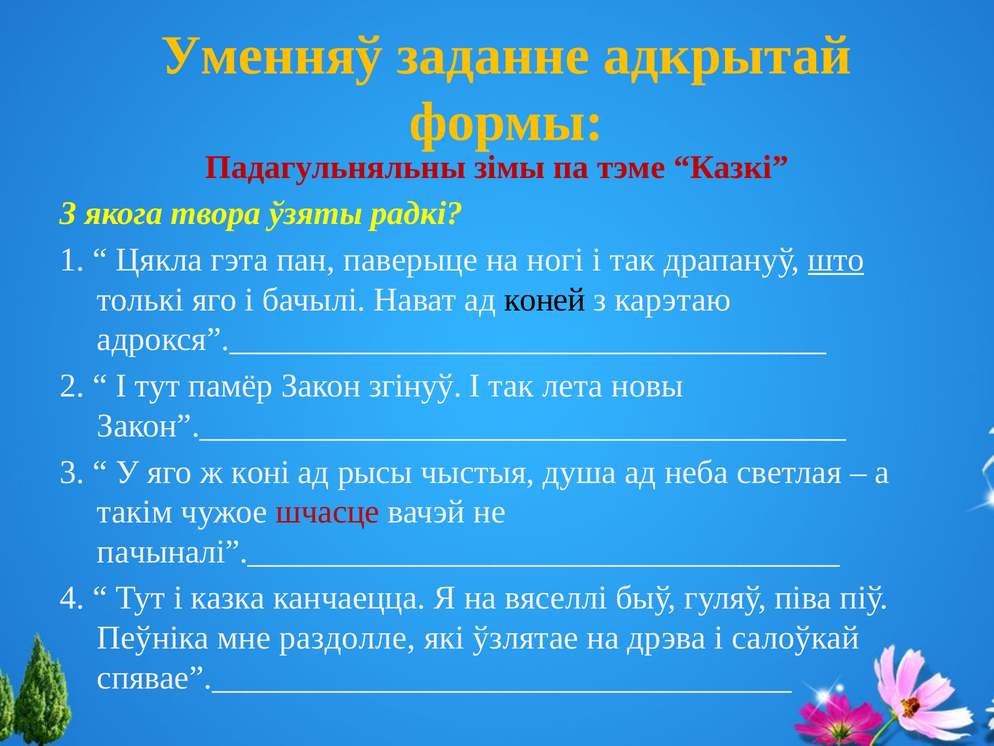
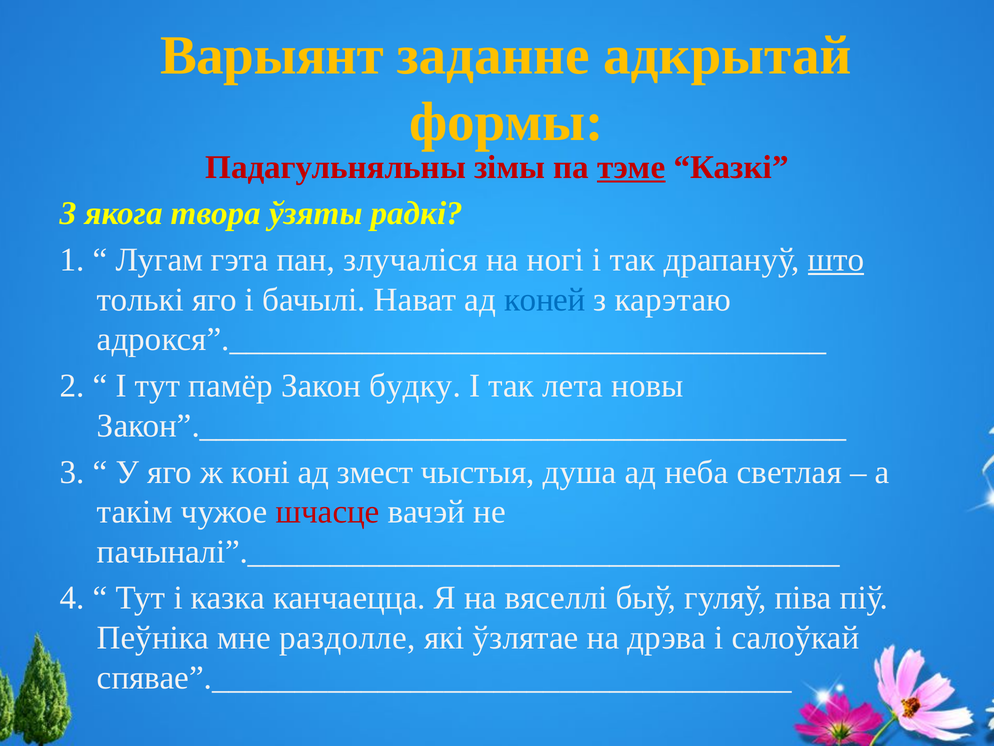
Уменняў: Уменняў -> Варыянт (272, 56)
тэме underline: none -> present (631, 167)
Цякла: Цякла -> Лугам (159, 260)
паверыце: паверыце -> злучаліся (411, 260)
коней colour: black -> blue (545, 299)
згінуў: згінуў -> будку (415, 386)
рысы: рысы -> змест (375, 472)
